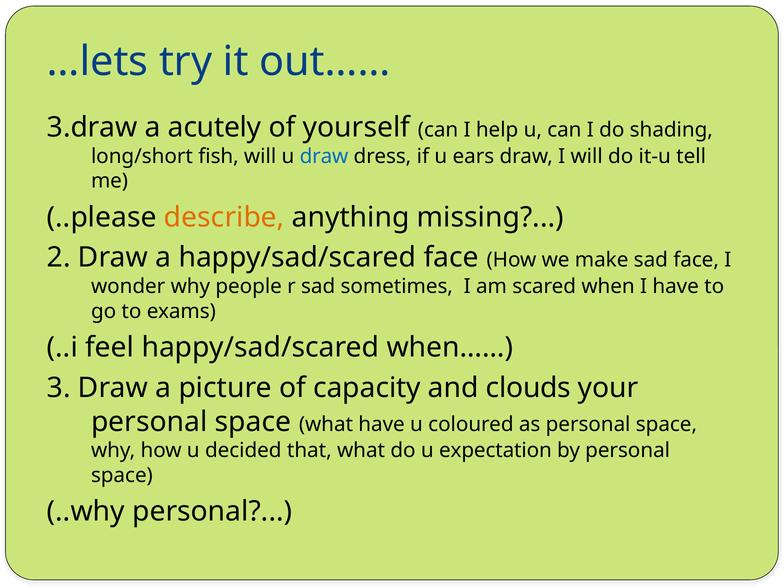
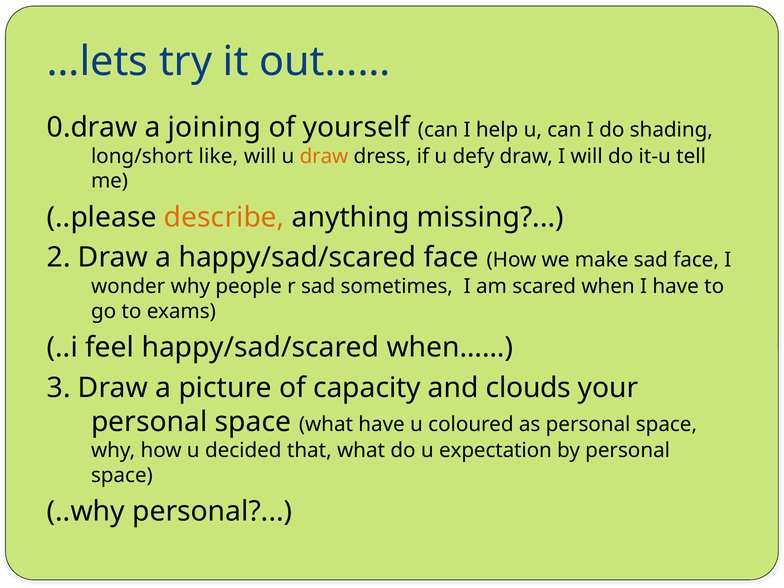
3.draw: 3.draw -> 0.draw (92, 127)
acutely: acutely -> joining (214, 127)
fish: fish -> like (218, 156)
draw colour: blue -> orange (324, 156)
ears: ears -> defy (473, 156)
